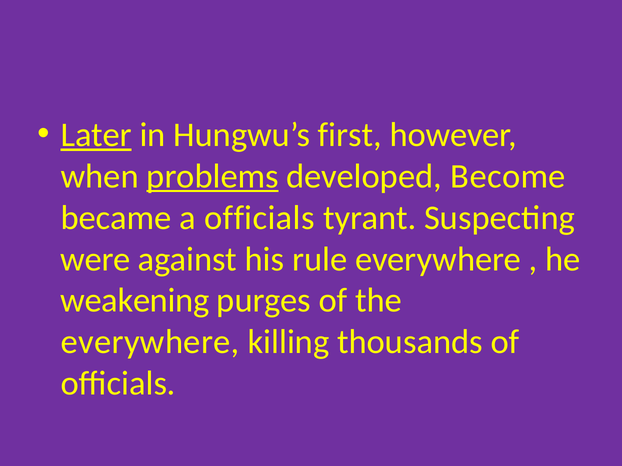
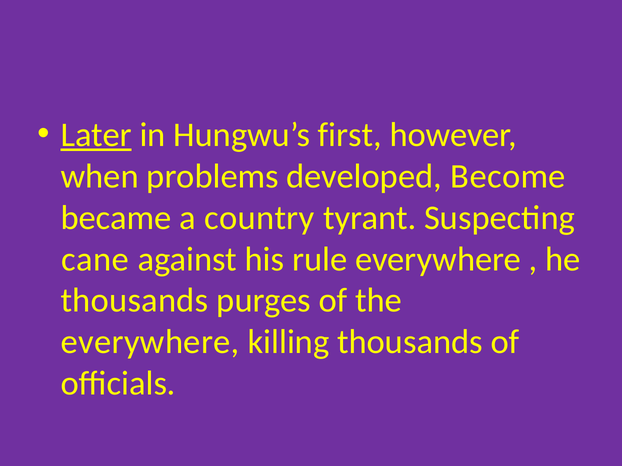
problems underline: present -> none (213, 177)
a officials: officials -> country (259, 218)
were: were -> cane (95, 259)
weakening: weakening -> thousands (135, 301)
